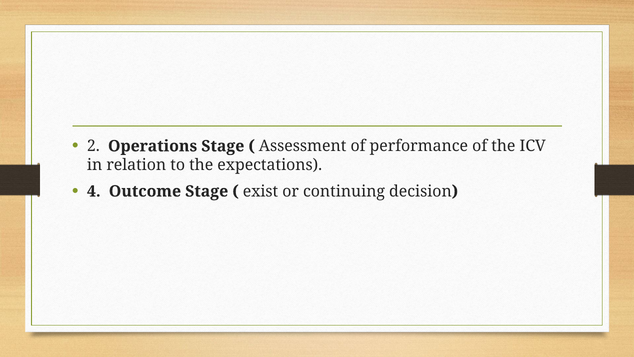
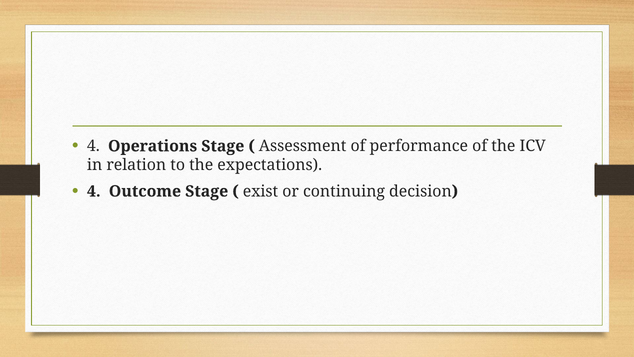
2: 2 -> 4 (93, 146)
